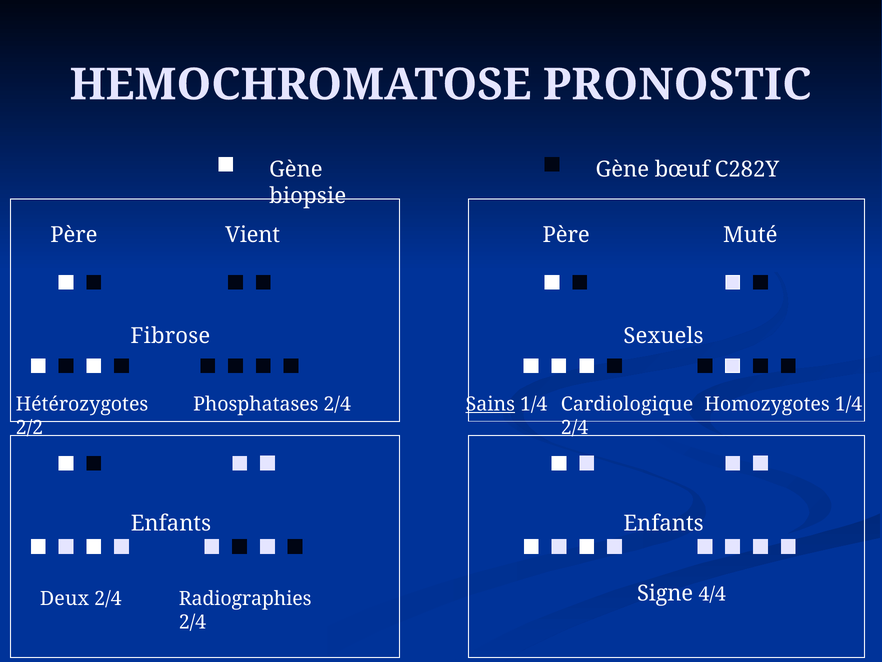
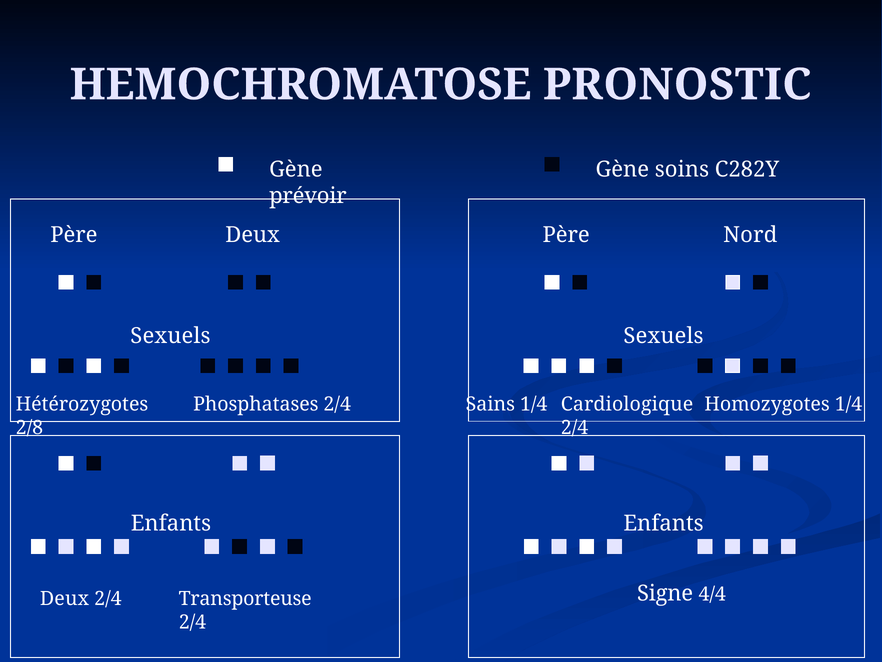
bœuf: bœuf -> soins (682, 169)
biopsie: biopsie -> prévoir (308, 196)
Père Vient: Vient -> Deux (253, 235)
Muté: Muté -> Nord (750, 235)
Fibrose: Fibrose -> Sexuels (170, 336)
Sains underline: present -> none (490, 404)
2/2: 2/2 -> 2/8 (29, 427)
Radiographies: Radiographies -> Transporteuse (245, 598)
